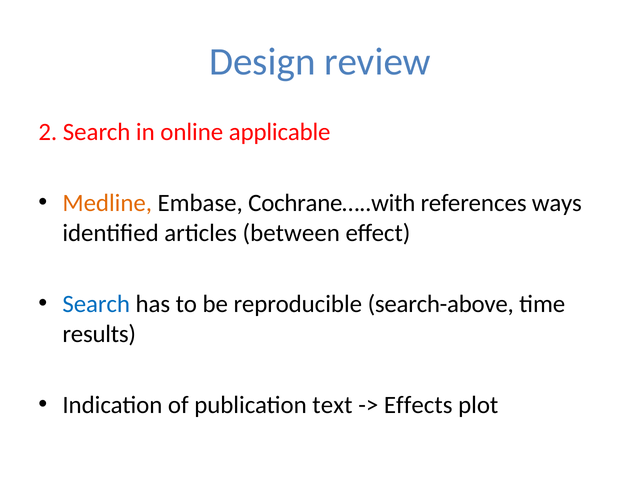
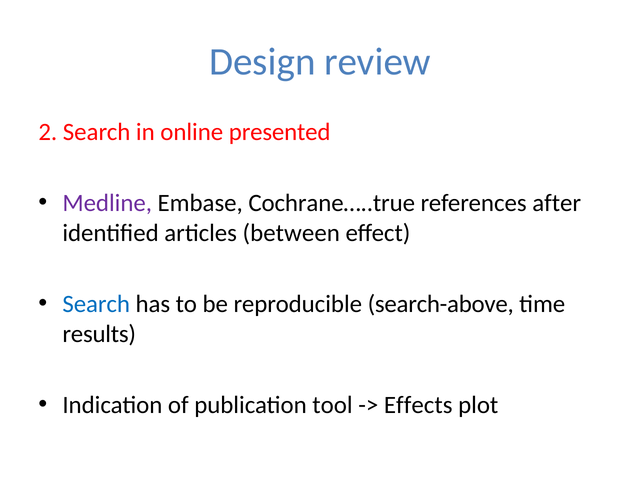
applicable: applicable -> presented (280, 132)
Medline colour: orange -> purple (107, 203)
Cochrane…..with: Cochrane…..with -> Cochrane…..true (332, 203)
ways: ways -> after (557, 203)
text: text -> tool (333, 405)
